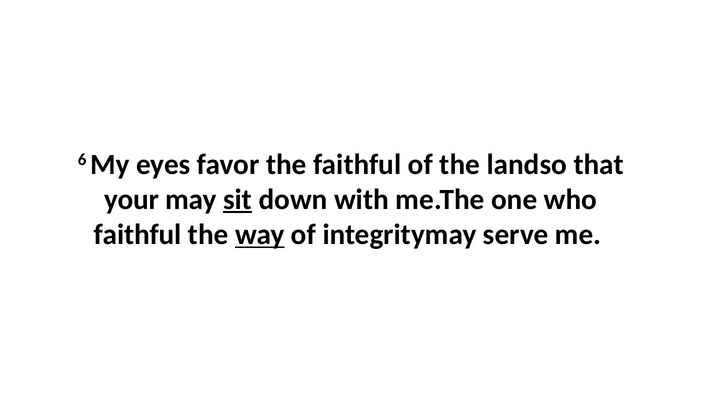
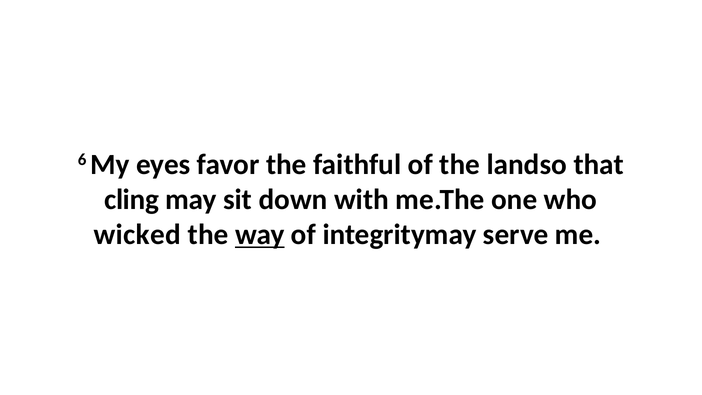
your: your -> cling (132, 199)
sit underline: present -> none (238, 199)
faithful: faithful -> wicked (137, 235)
